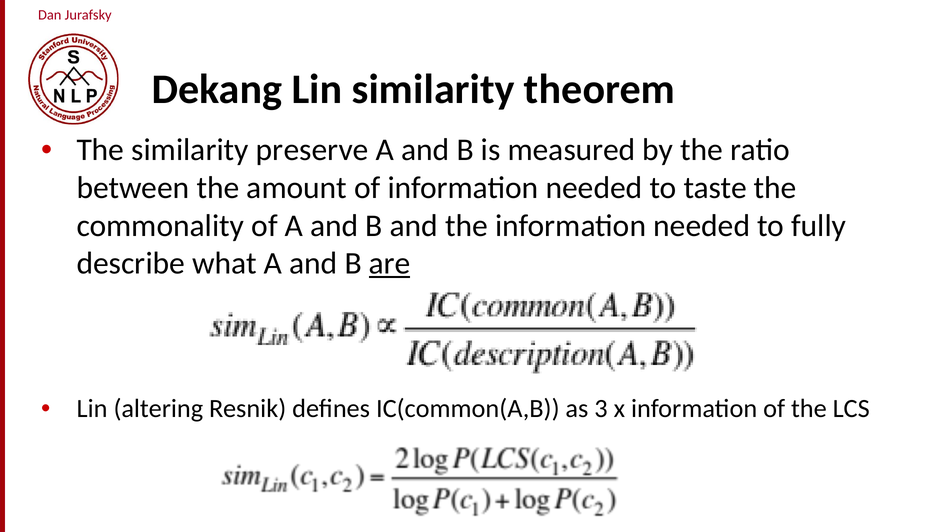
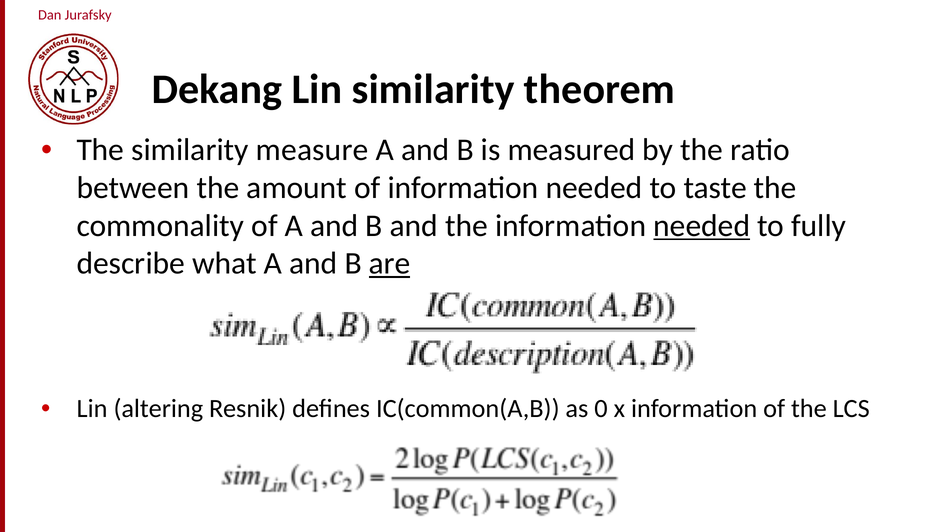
preserve: preserve -> measure (312, 150)
needed underline: none -> present (702, 226)
3: 3 -> 0 (601, 409)
